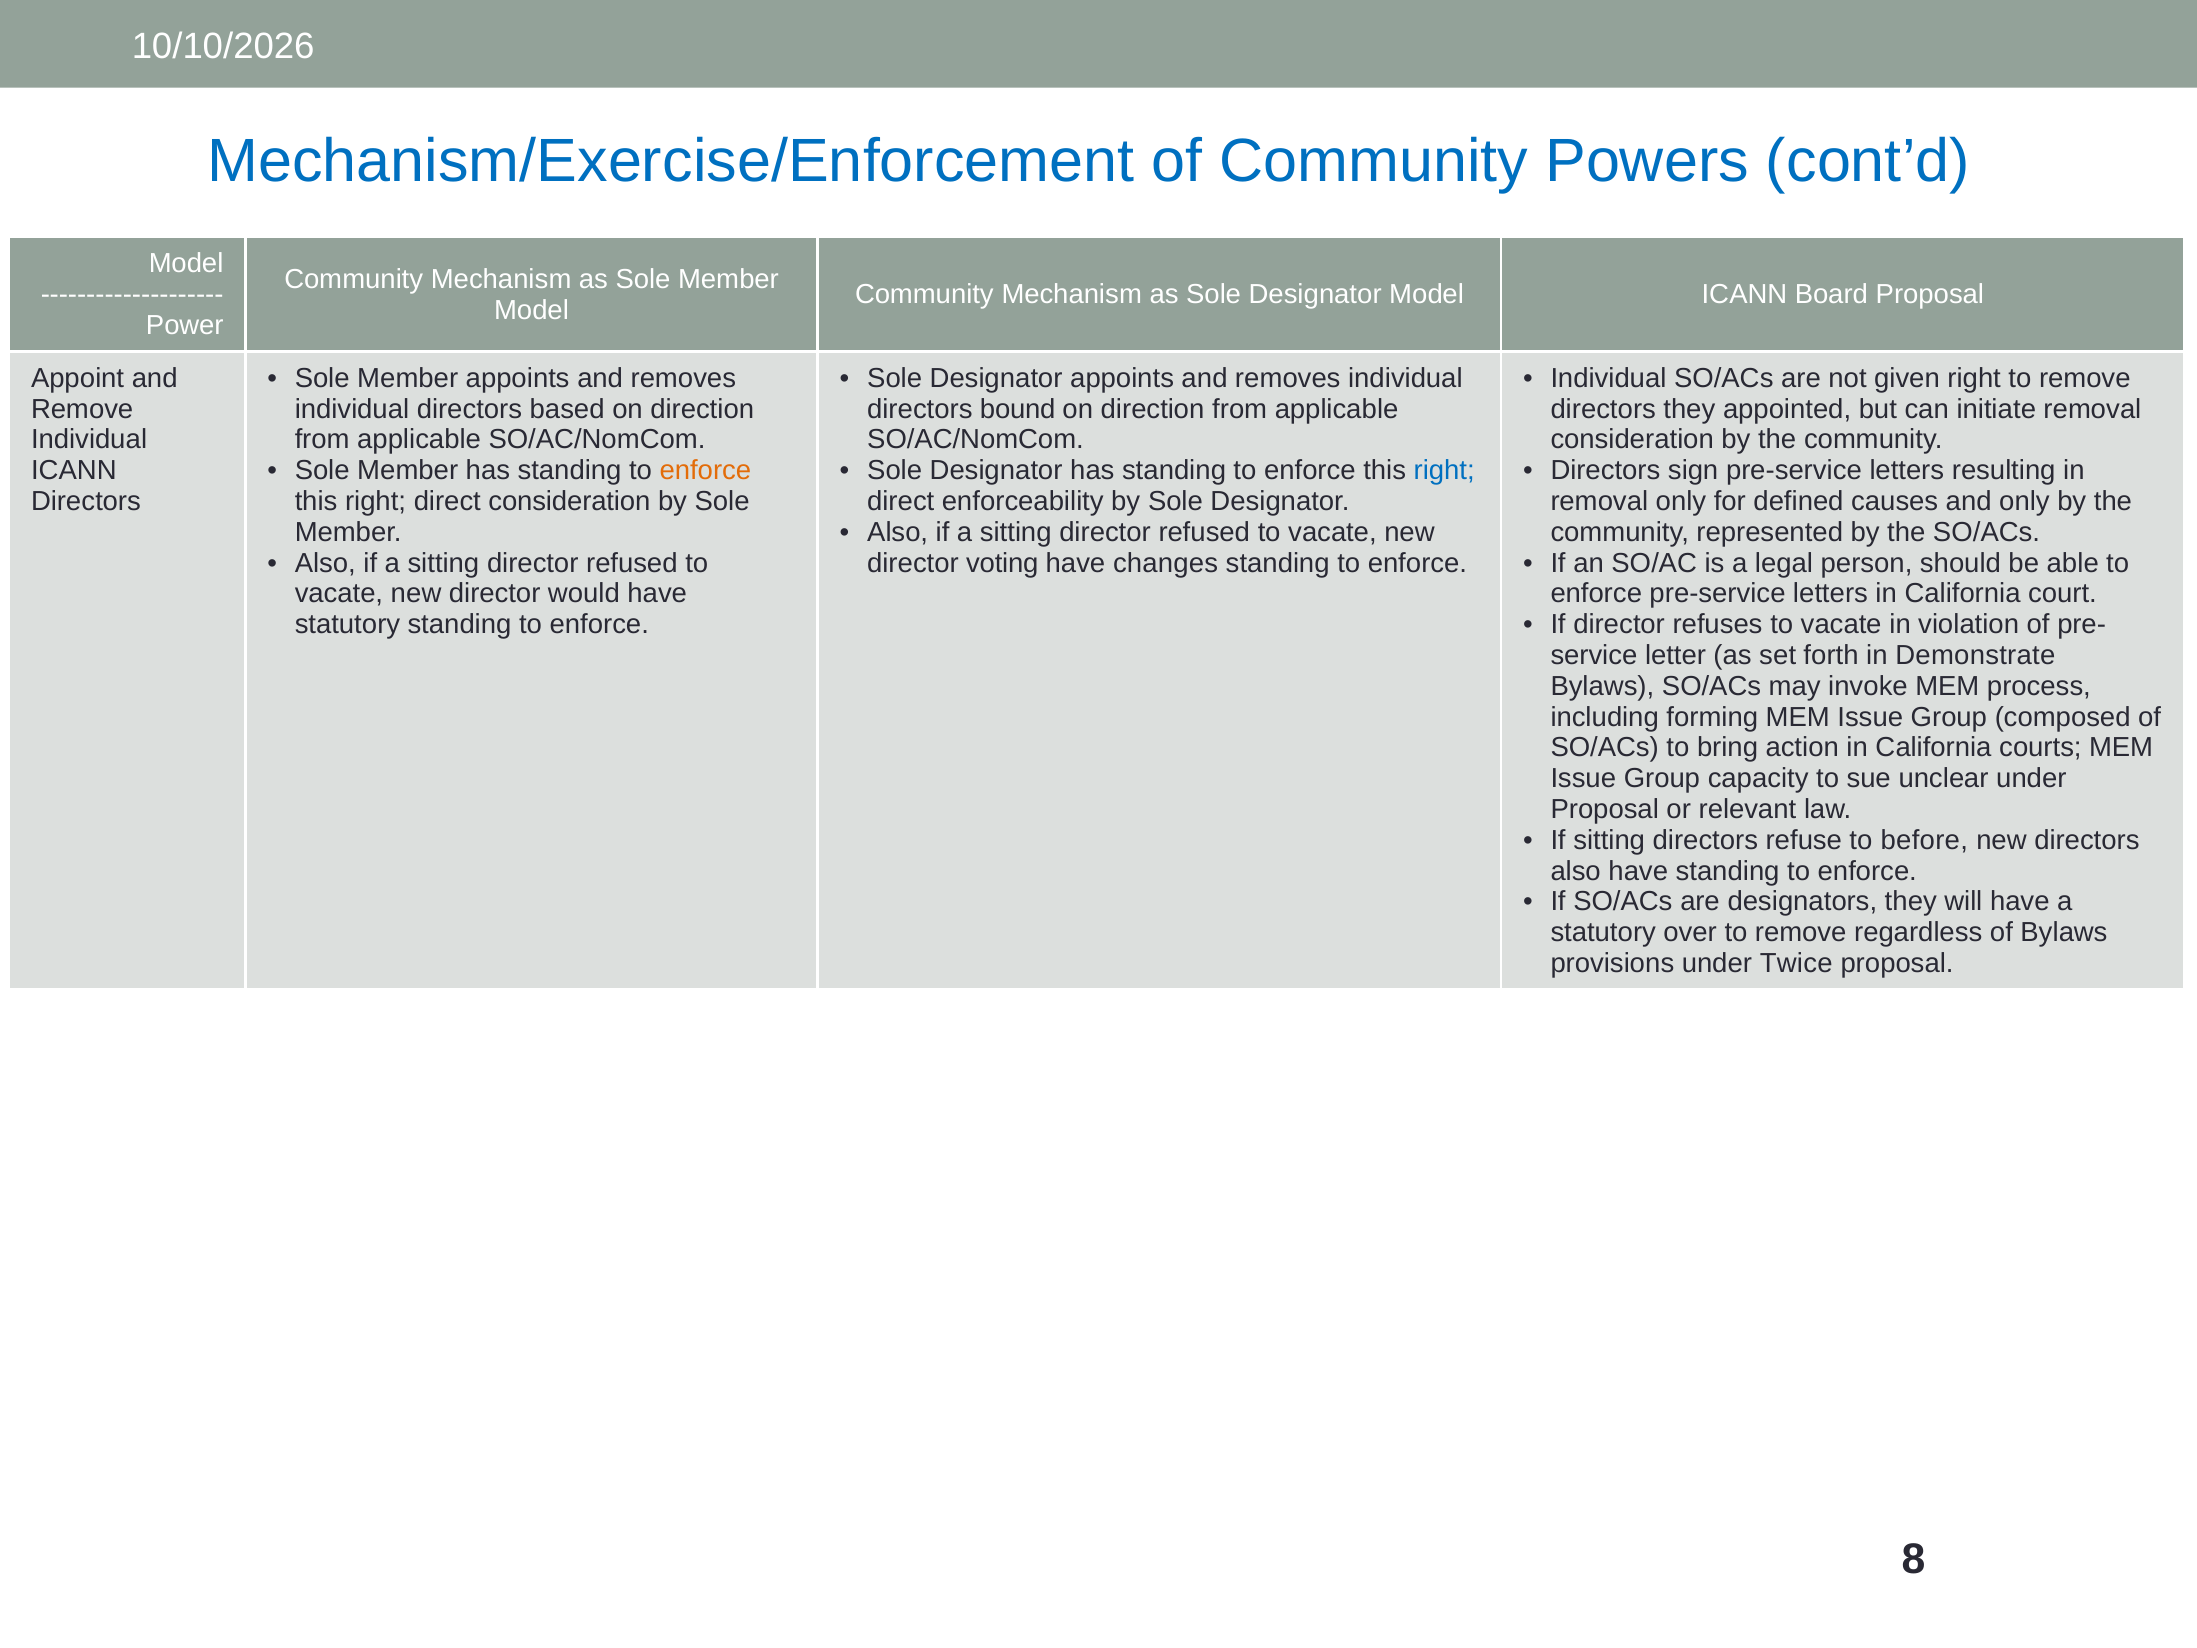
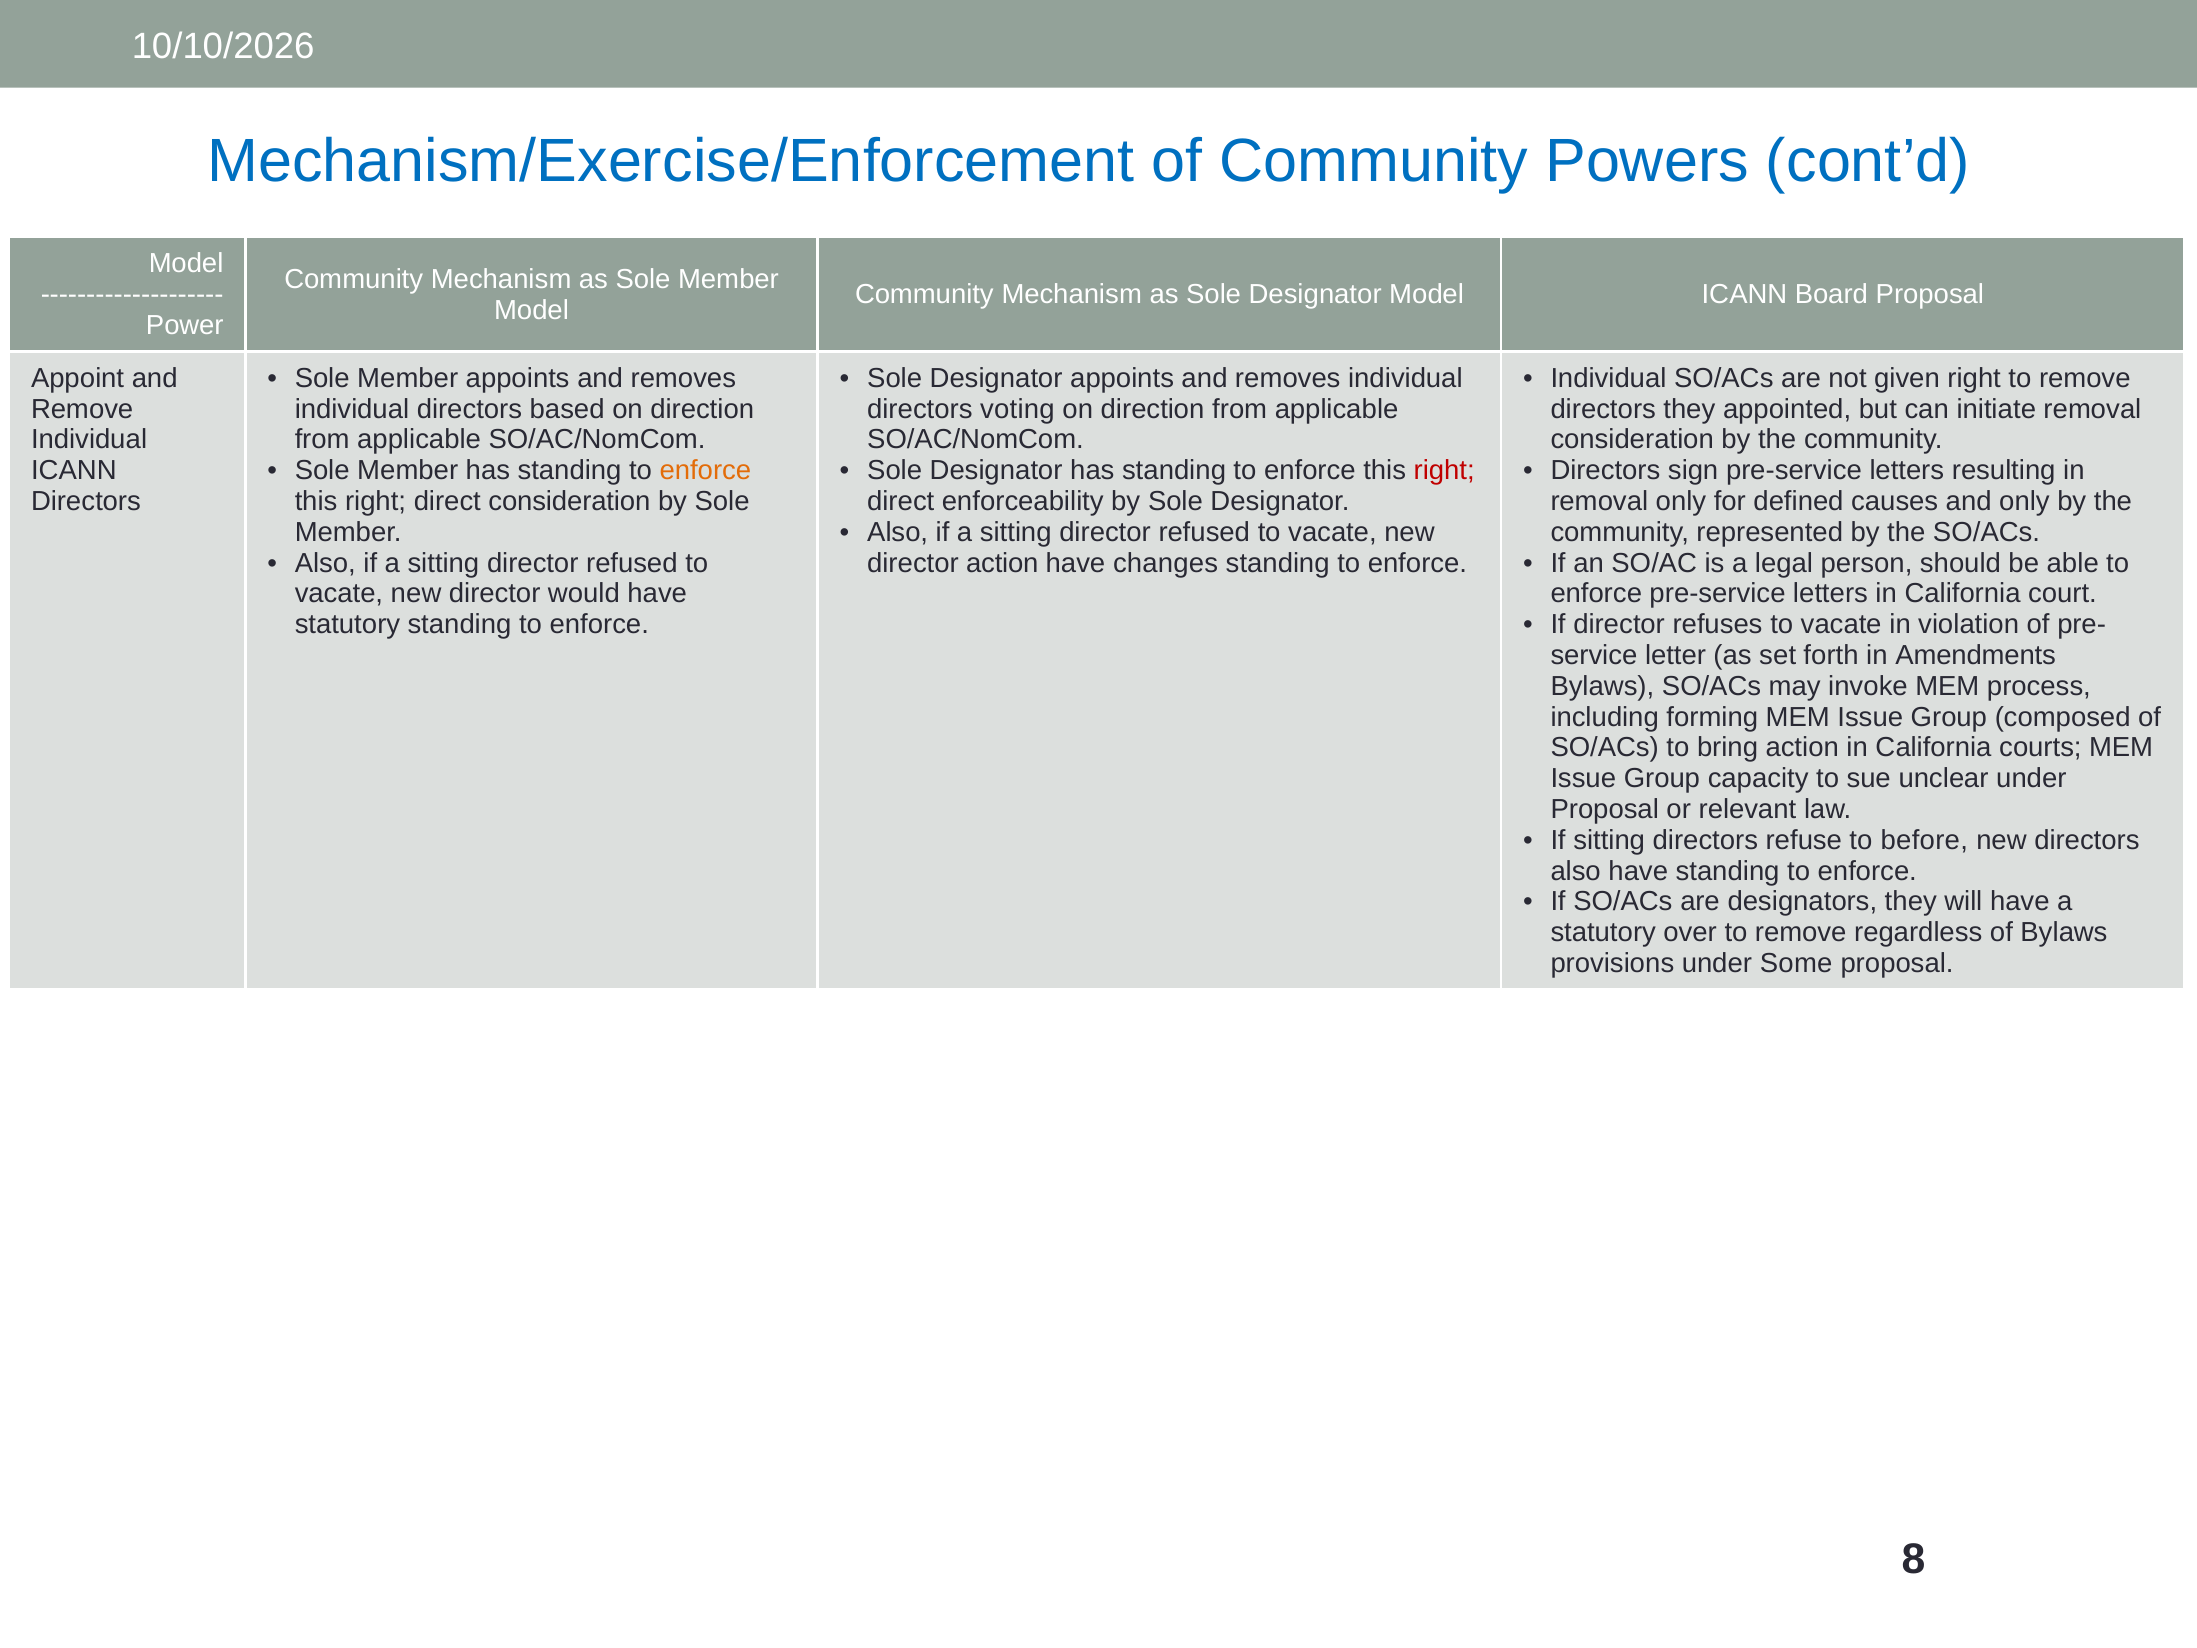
bound: bound -> voting (1017, 409)
right colour: blue -> red (1444, 471)
director voting: voting -> action (1002, 563)
Demonstrate: Demonstrate -> Amendments (1976, 655)
Twice: Twice -> Some (1796, 963)
